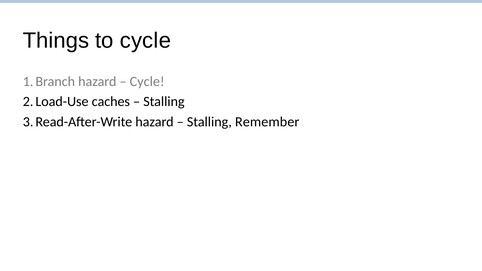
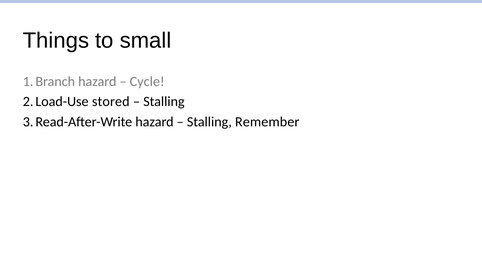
to cycle: cycle -> small (145, 40)
caches: caches -> stored (111, 102)
